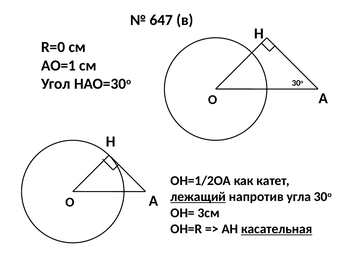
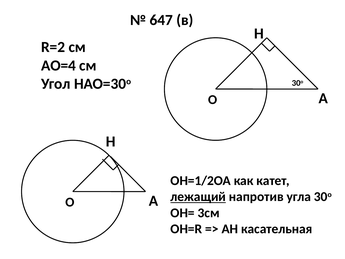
R=0: R=0 -> R=2 (53, 47)
АО=1: АО=1 -> АО=4 (58, 65)
касательная underline: present -> none (277, 229)
